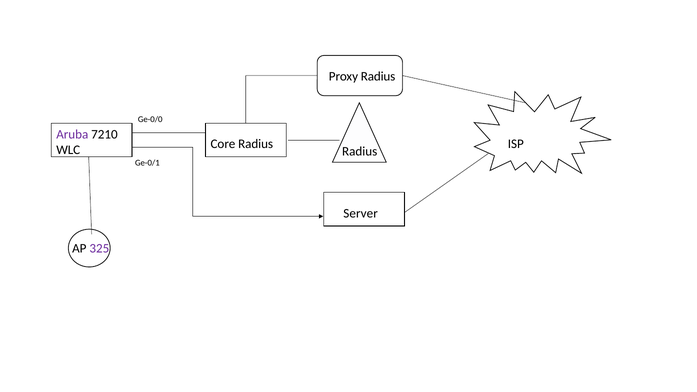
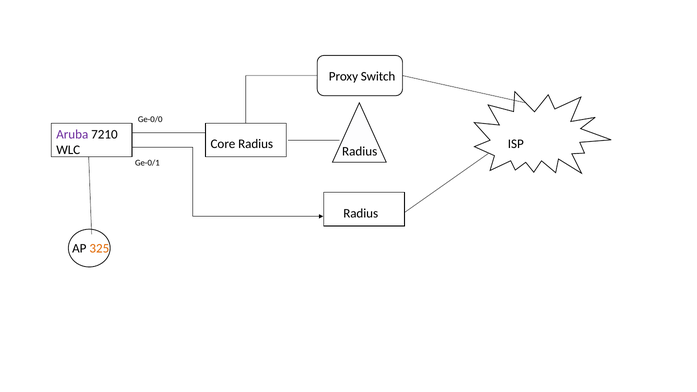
Proxy Radius: Radius -> Switch (378, 76)
Server: Server -> Radius (361, 213)
325 colour: purple -> orange (99, 248)
